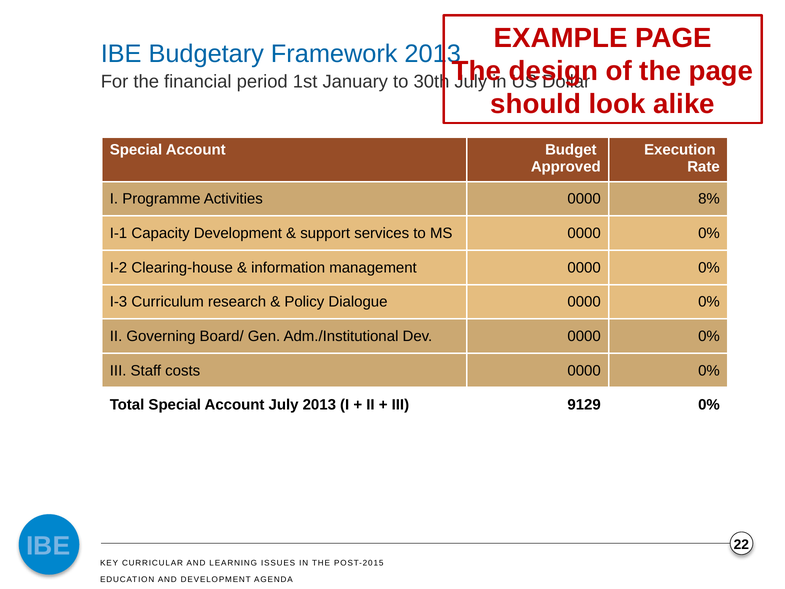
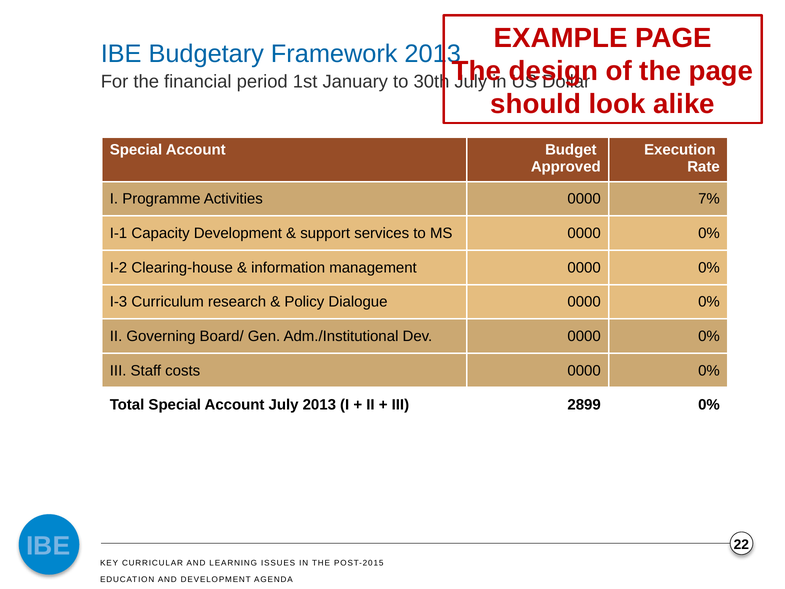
8%: 8% -> 7% (709, 199)
9129: 9129 -> 2899 (584, 405)
